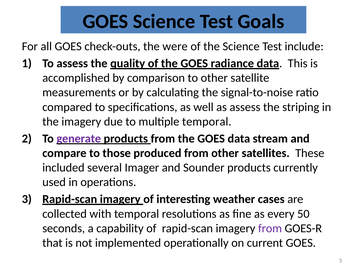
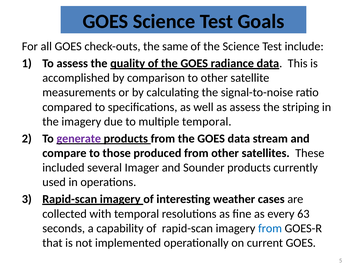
were: were -> same (175, 46)
50: 50 -> 63 (303, 214)
from colour: purple -> blue (270, 228)
